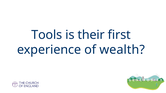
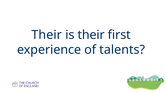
Tools: Tools -> Their (47, 35)
wealth: wealth -> talents (122, 50)
